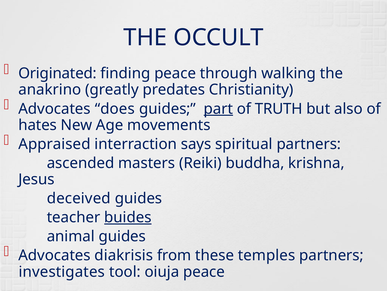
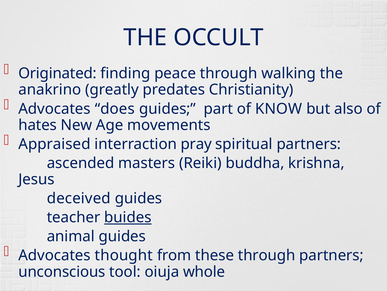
part underline: present -> none (218, 108)
TRUTH: TRUTH -> KNOW (279, 108)
says: says -> pray (196, 144)
diakrisis: diakrisis -> thought (124, 255)
these temples: temples -> through (267, 255)
investigates: investigates -> unconscious (62, 271)
oiuja peace: peace -> whole (204, 271)
